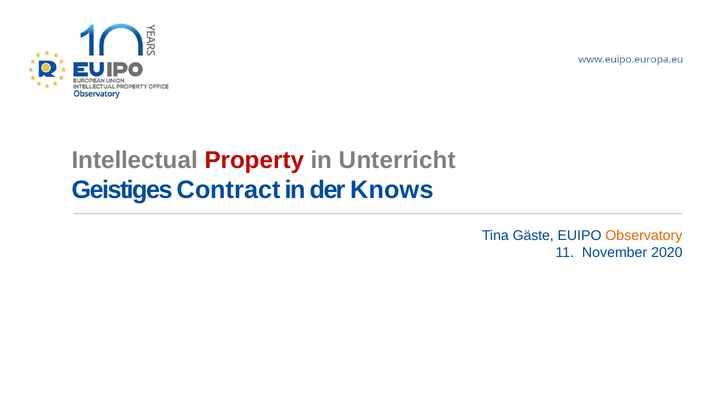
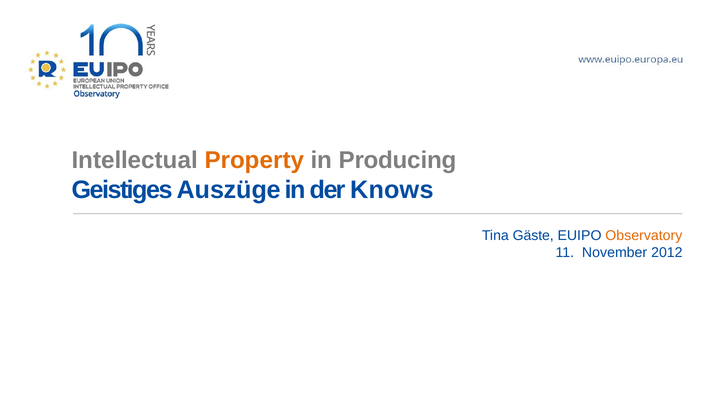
Property colour: red -> orange (254, 160)
Unterricht: Unterricht -> Producing (398, 160)
Contract: Contract -> Auszüge (229, 190)
2020: 2020 -> 2012 (667, 252)
